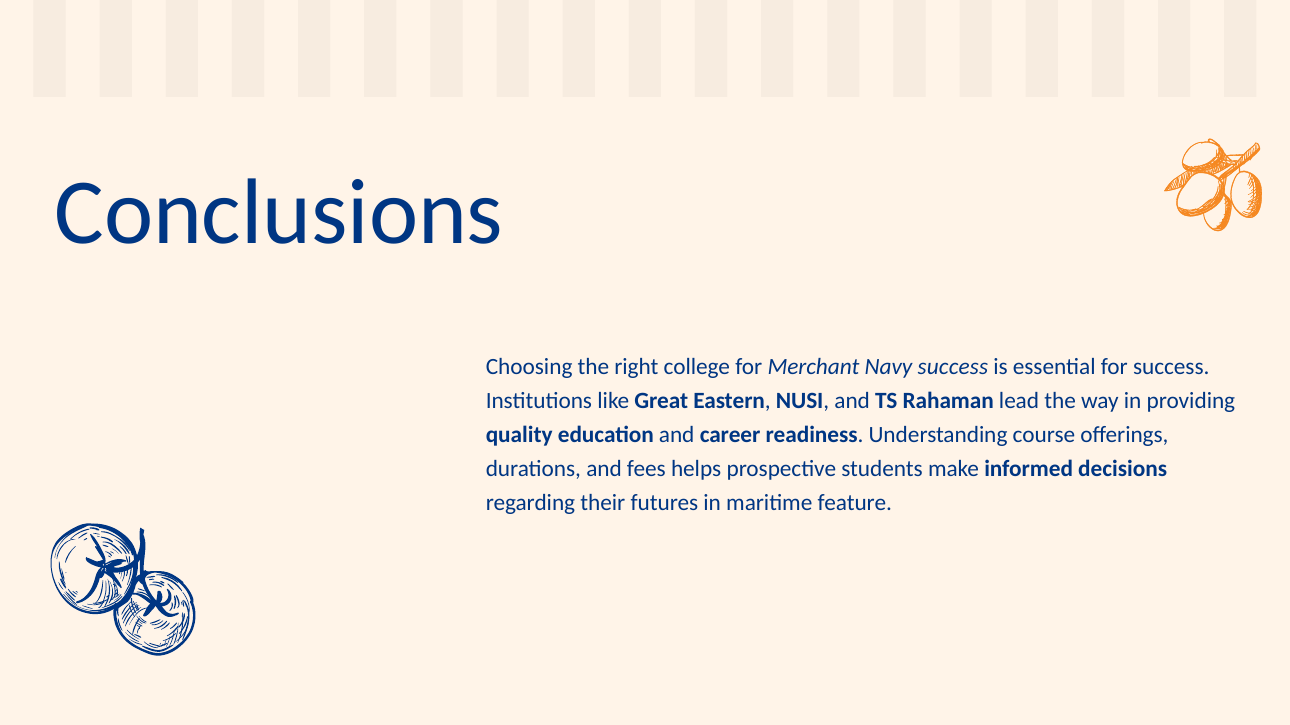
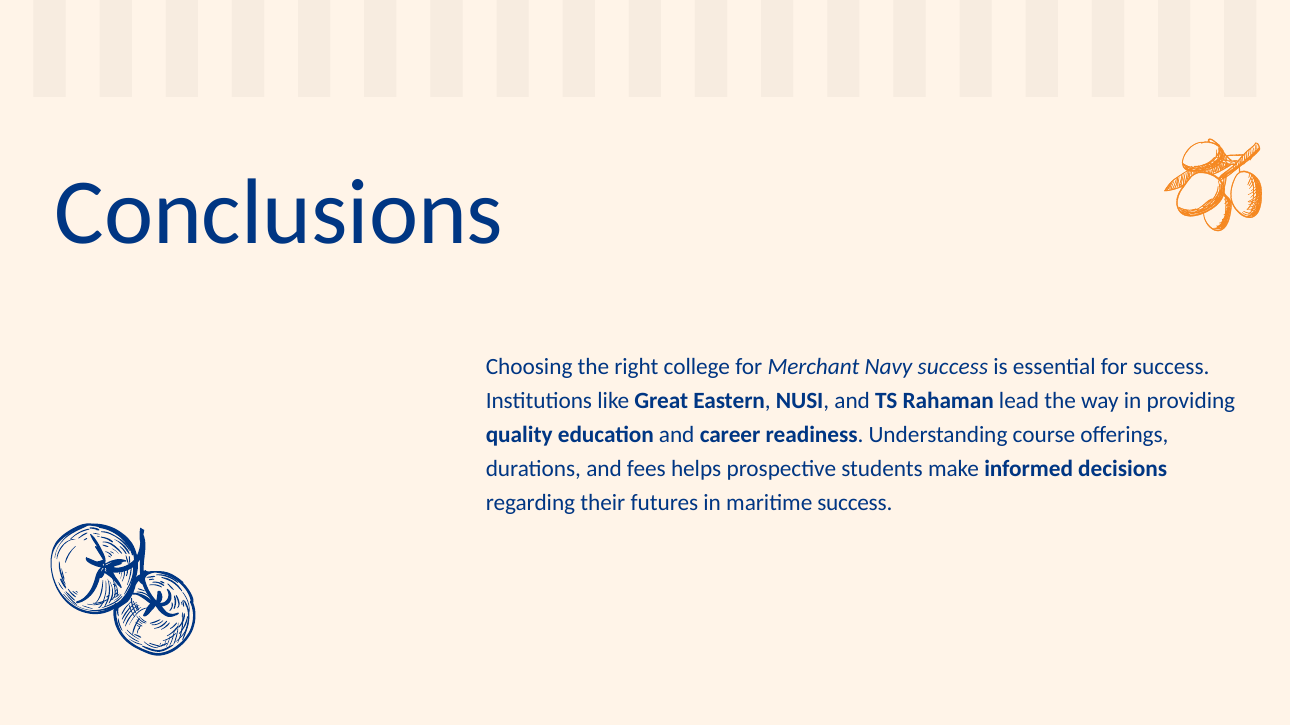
maritime feature: feature -> success (855, 504)
